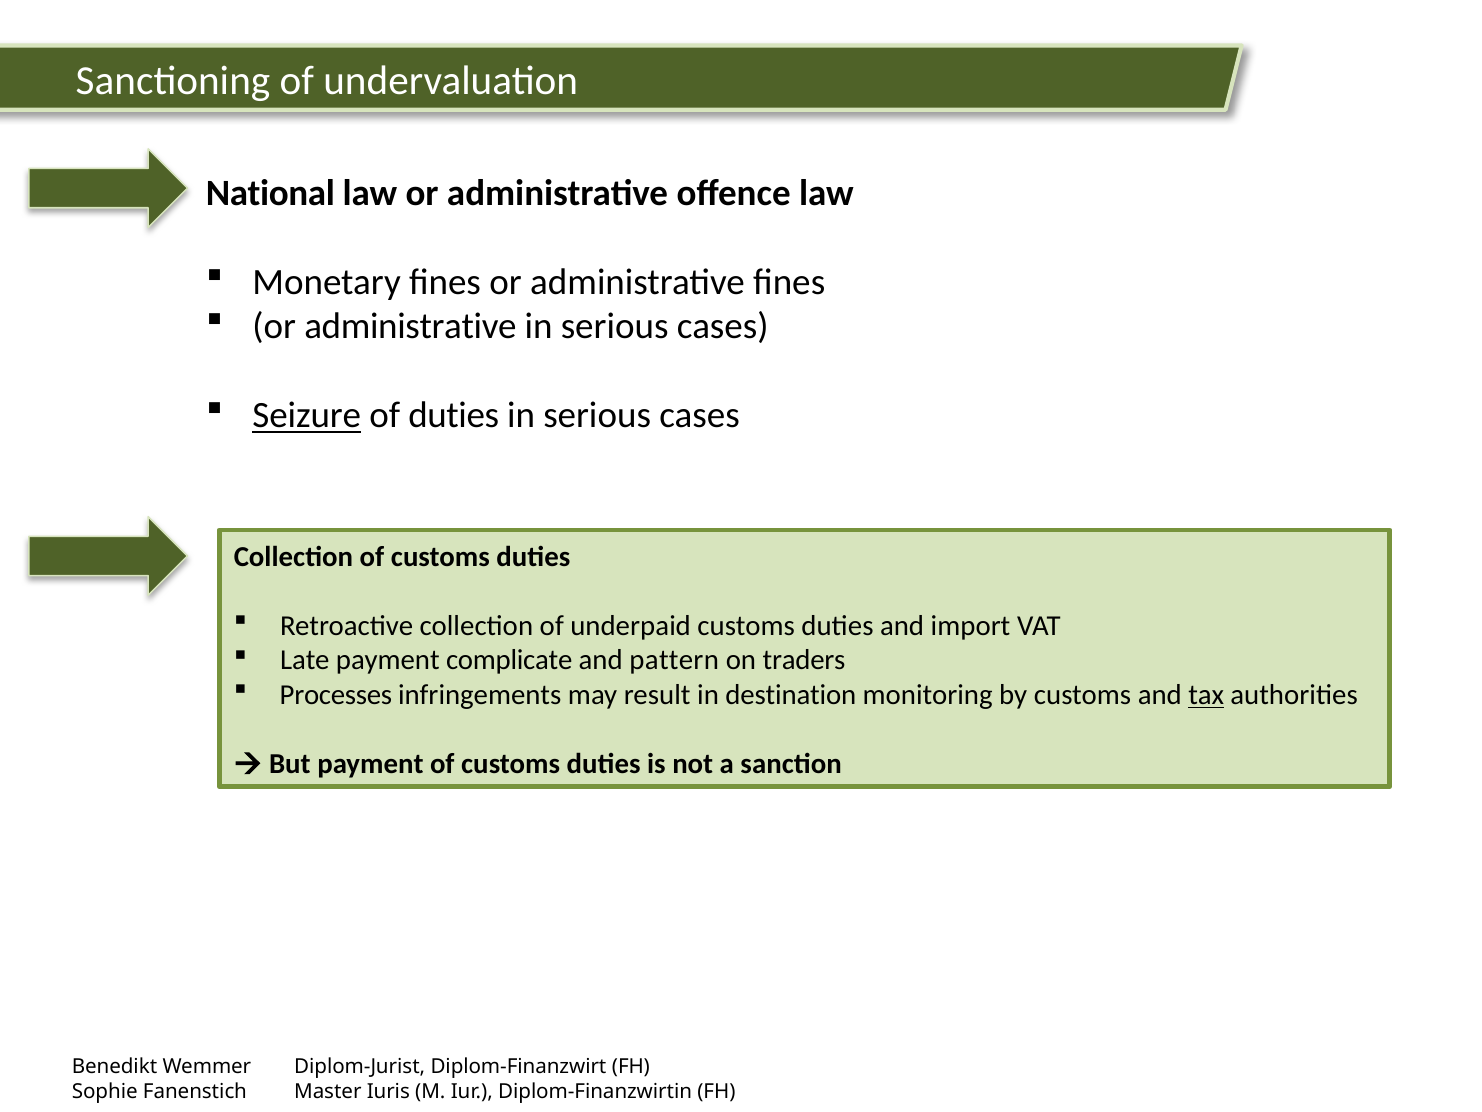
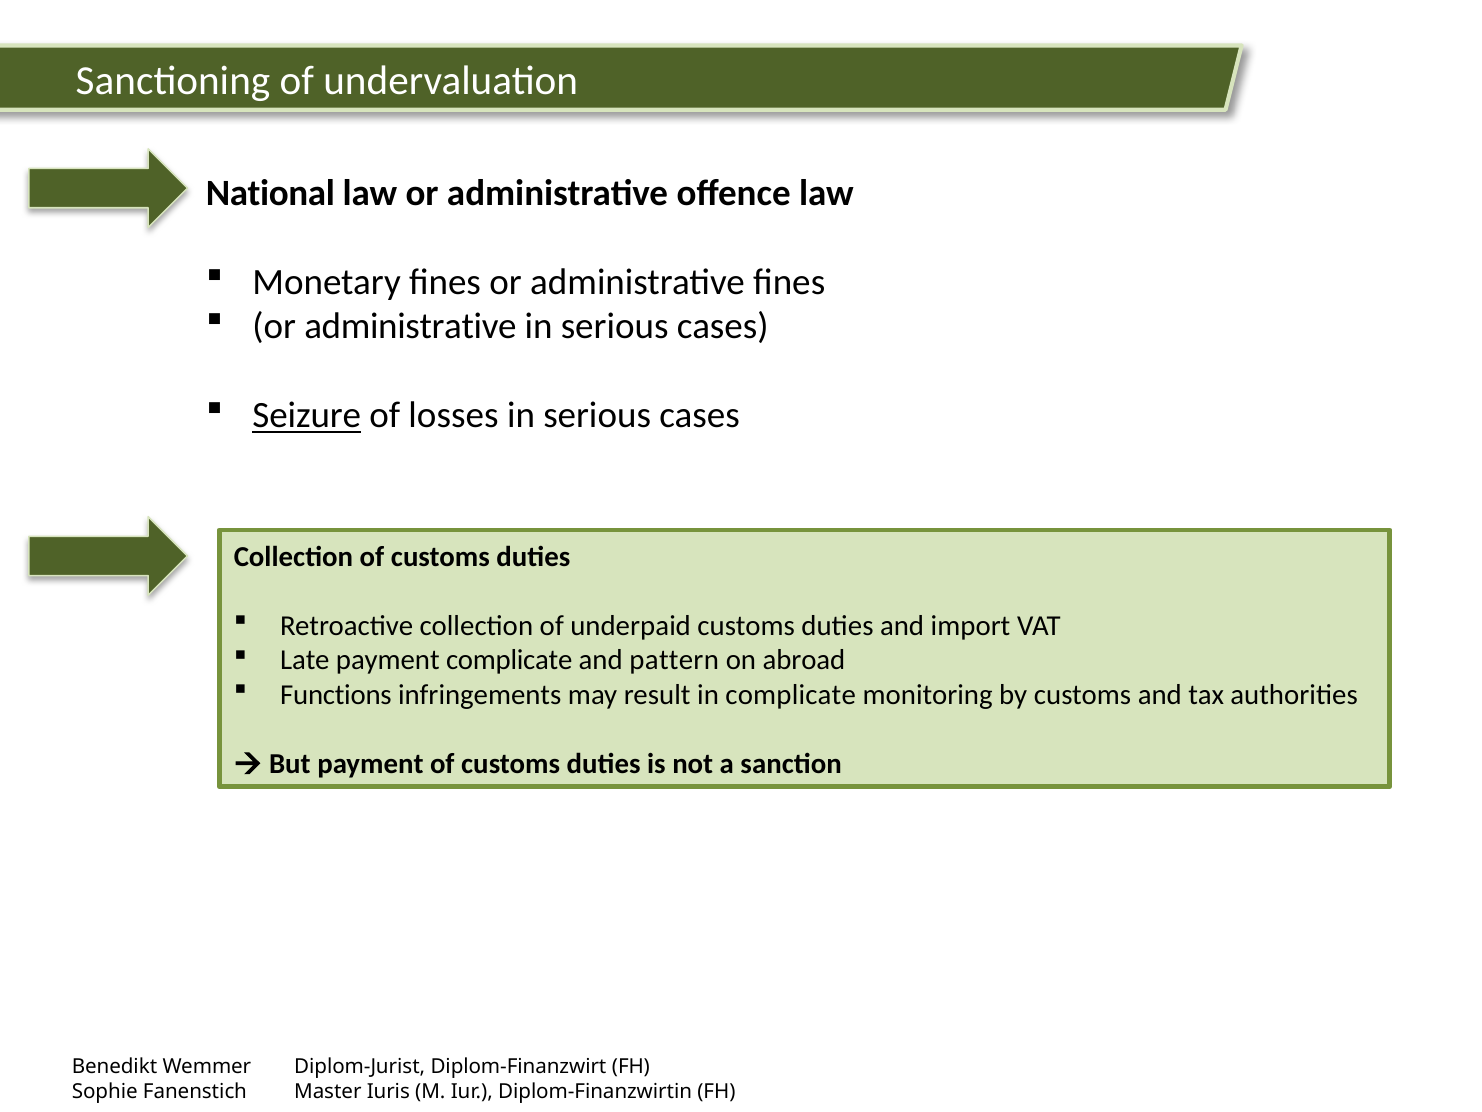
of duties: duties -> losses (454, 416)
traders: traders -> abroad (804, 660)
Processes: Processes -> Functions (336, 695)
in destination: destination -> complicate (791, 695)
tax underline: present -> none (1206, 695)
